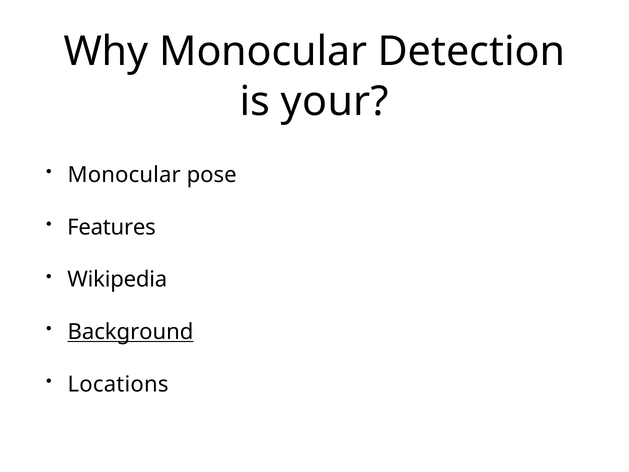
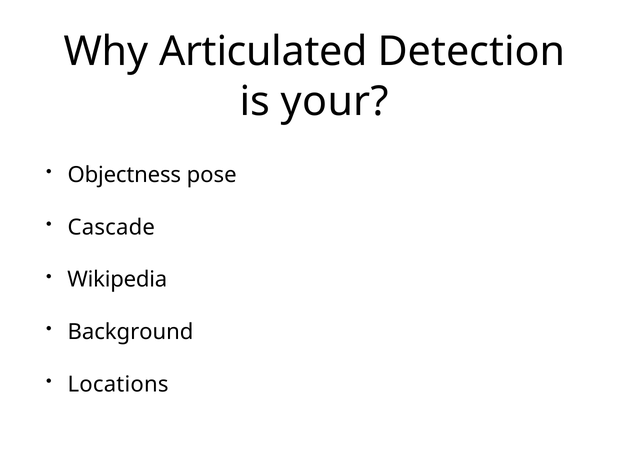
Why Monocular: Monocular -> Articulated (263, 52)
Monocular: Monocular -> Objectness (124, 175)
Features: Features -> Cascade (111, 227)
Background underline: present -> none (130, 332)
